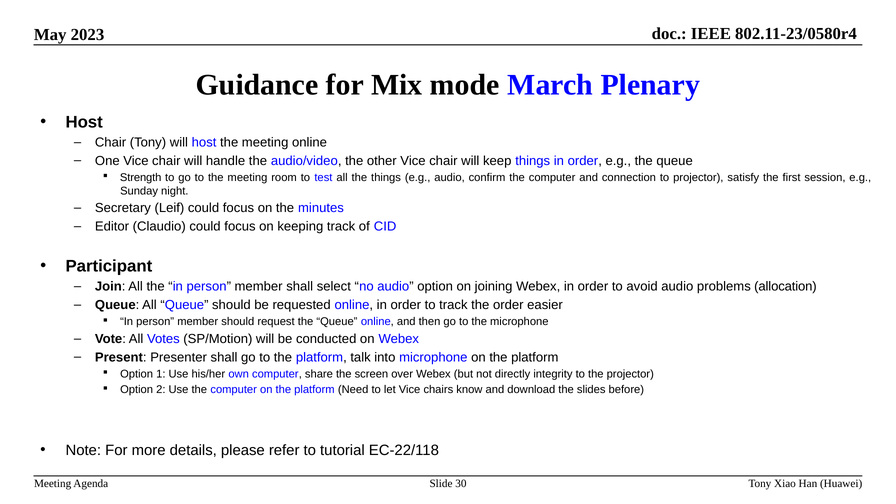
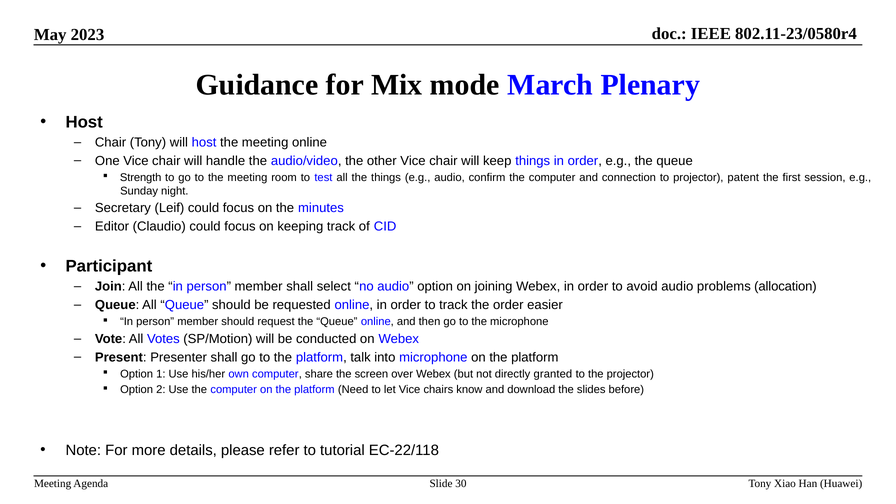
satisfy: satisfy -> patent (743, 177)
integrity: integrity -> granted (553, 374)
